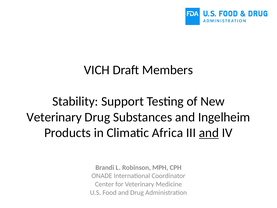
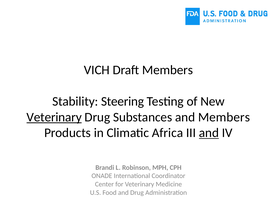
Support: Support -> Steering (123, 101)
Veterinary underline: none -> present (54, 117)
and Ingelheim: Ingelheim -> Members (224, 117)
